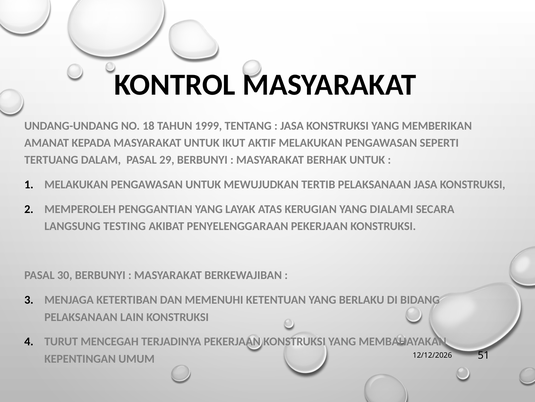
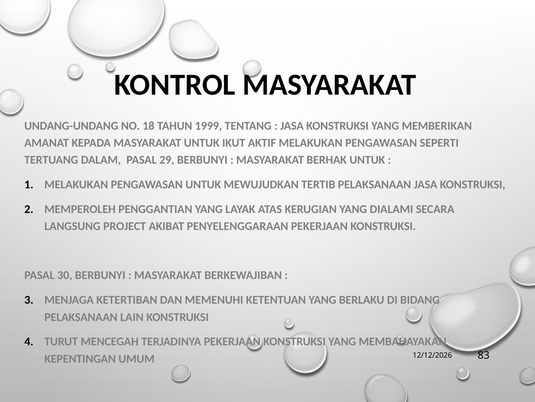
TESTING: TESTING -> PROJECT (125, 226)
51: 51 -> 83 (484, 355)
